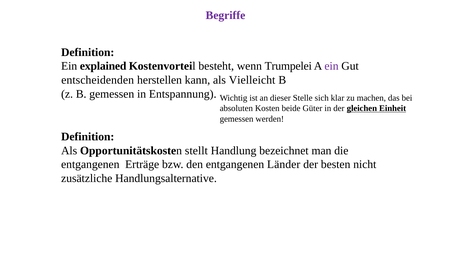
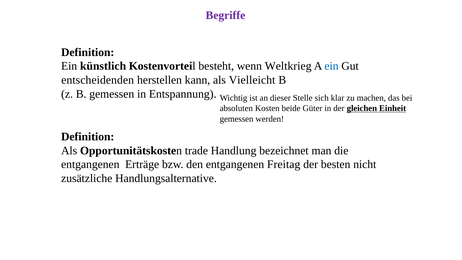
explained: explained -> künstlich (103, 66)
Trumpelei: Trumpelei -> Weltkrieg (288, 66)
ein colour: purple -> blue (332, 66)
stellt: stellt -> trade (196, 151)
Länder: Länder -> Freitag (284, 164)
